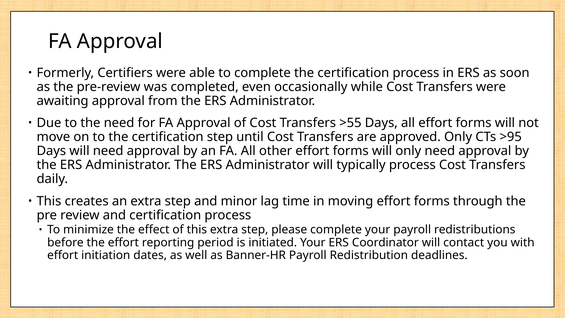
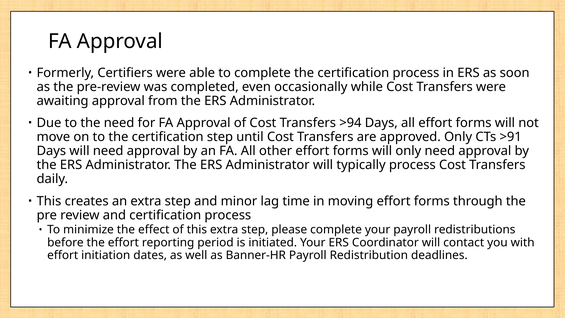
>55: >55 -> >94 (350, 123)
>95: >95 -> >91 (511, 137)
